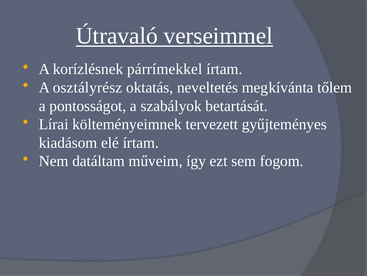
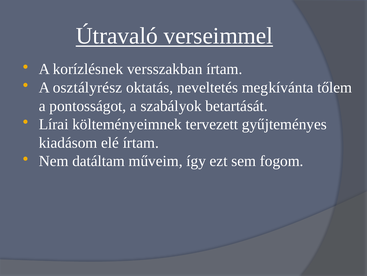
párrímekkel: párrímekkel -> versszakban (165, 69)
